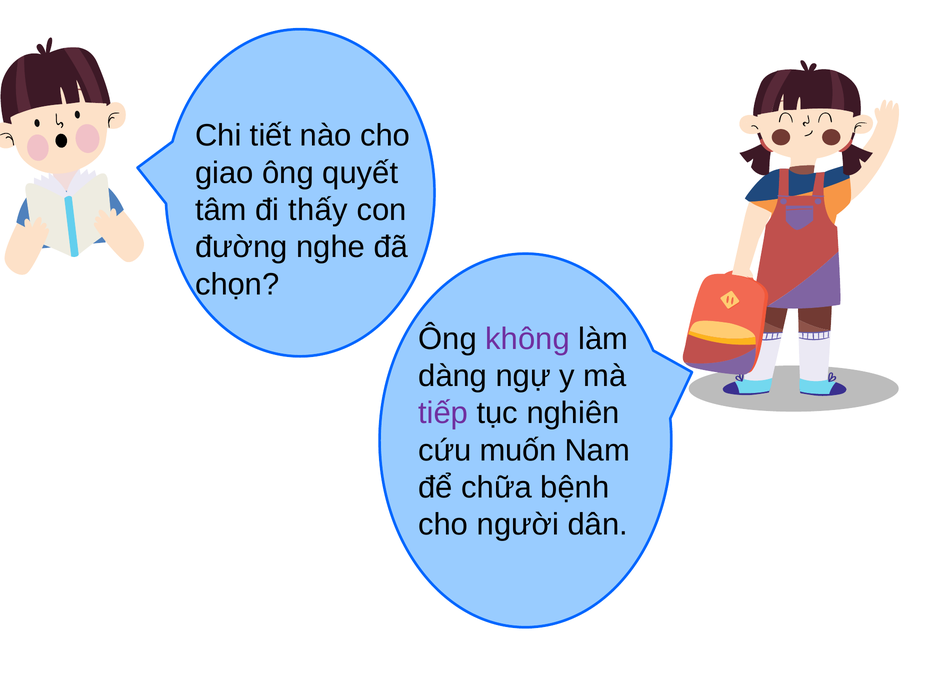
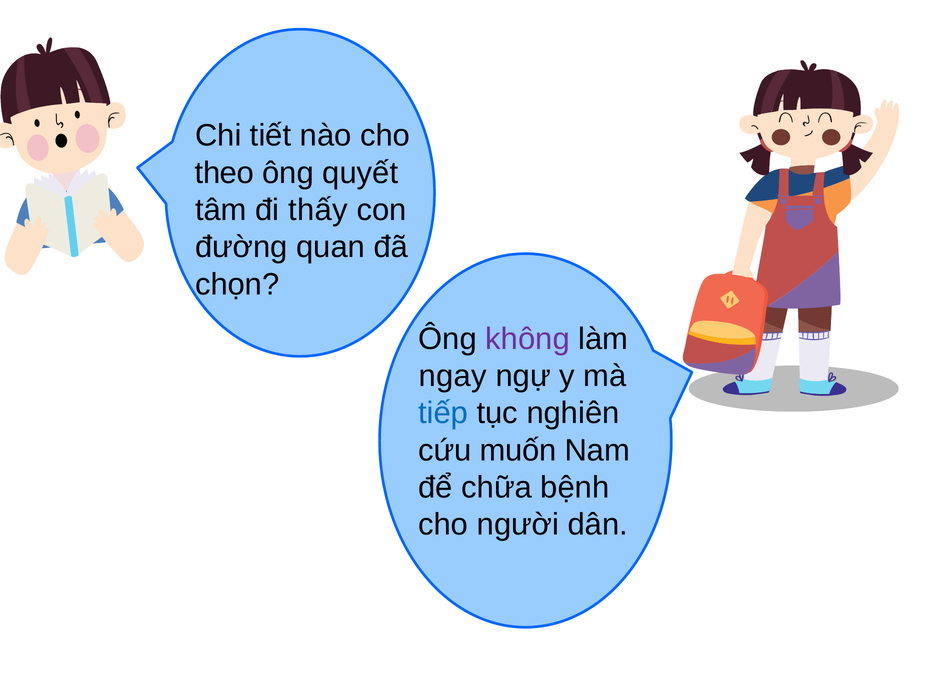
giao: giao -> theo (224, 173)
nghe: nghe -> quan (331, 247)
dàng: dàng -> ngay (453, 376)
tiếp colour: purple -> blue (443, 413)
